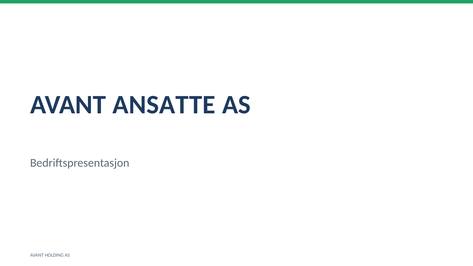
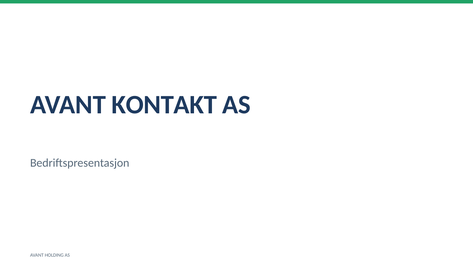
ANSATTE: ANSATTE -> KONTAKT (164, 105)
